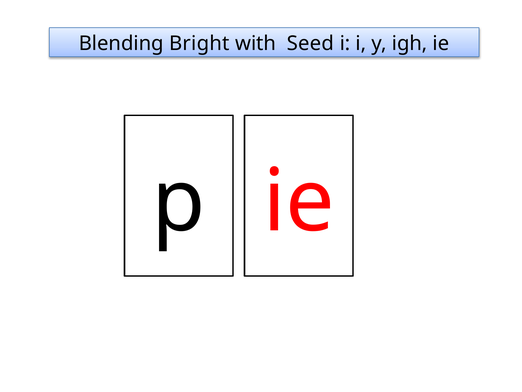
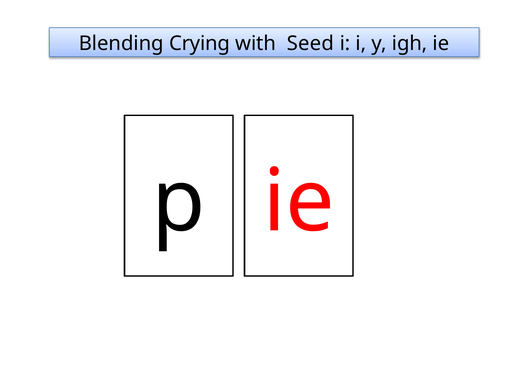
Bright: Bright -> Crying (200, 43)
